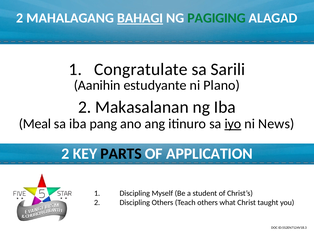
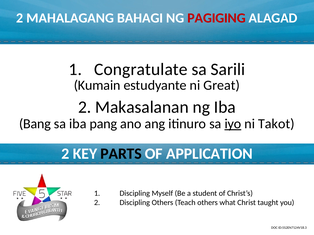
BAHAGI underline: present -> none (140, 18)
PAGIGING colour: green -> red (217, 18)
Aanihin: Aanihin -> Kumain (97, 85)
Plano: Plano -> Great (222, 85)
Meal: Meal -> Bang (35, 124)
News: News -> Takot (276, 124)
